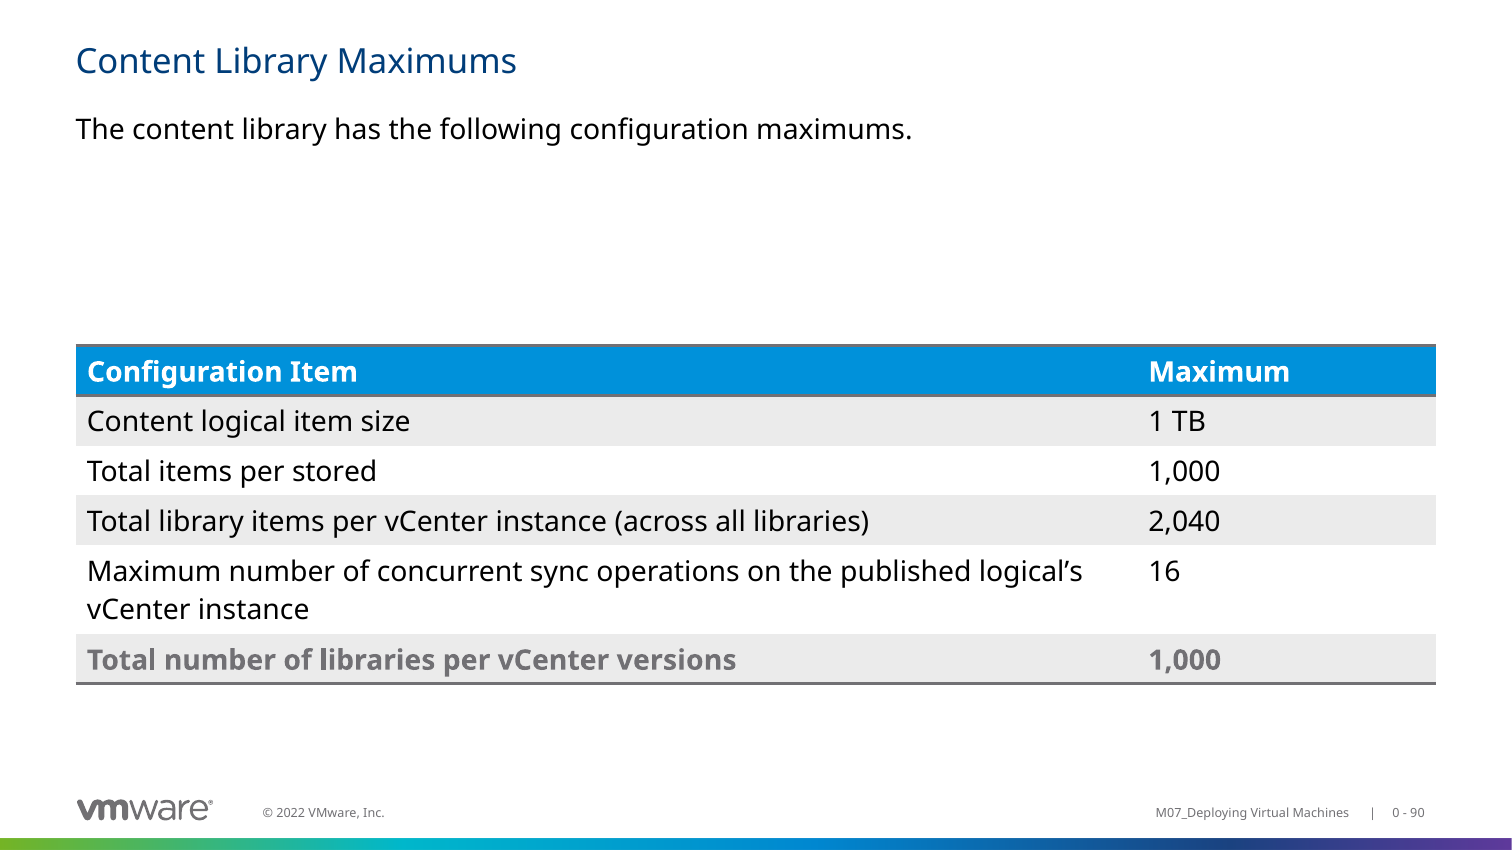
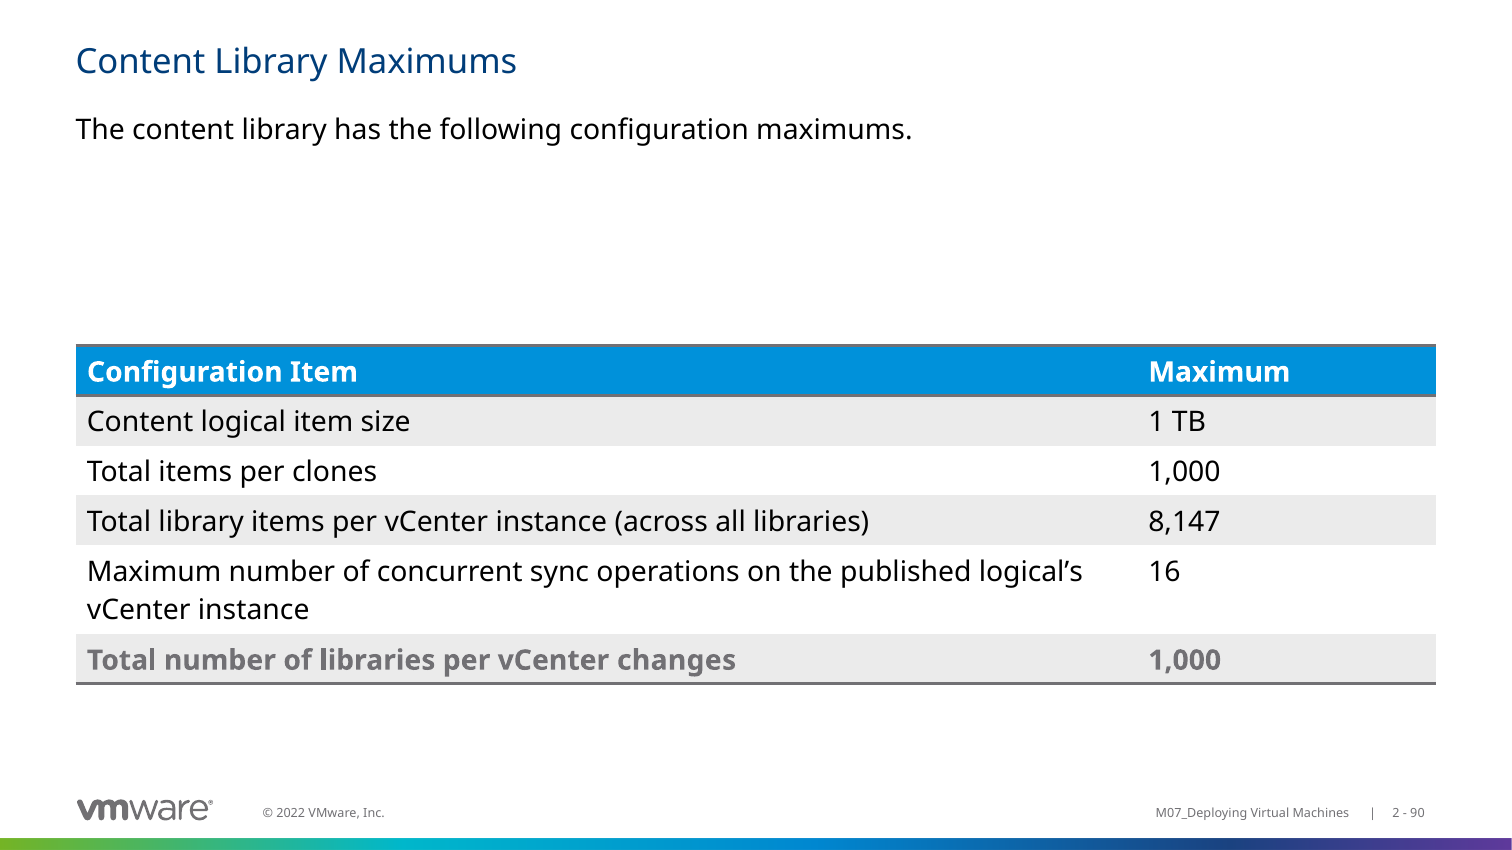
stored: stored -> clones (335, 472)
2,040: 2,040 -> 8,147 (1184, 522)
versions: versions -> changes (677, 661)
0: 0 -> 2 (1396, 814)
